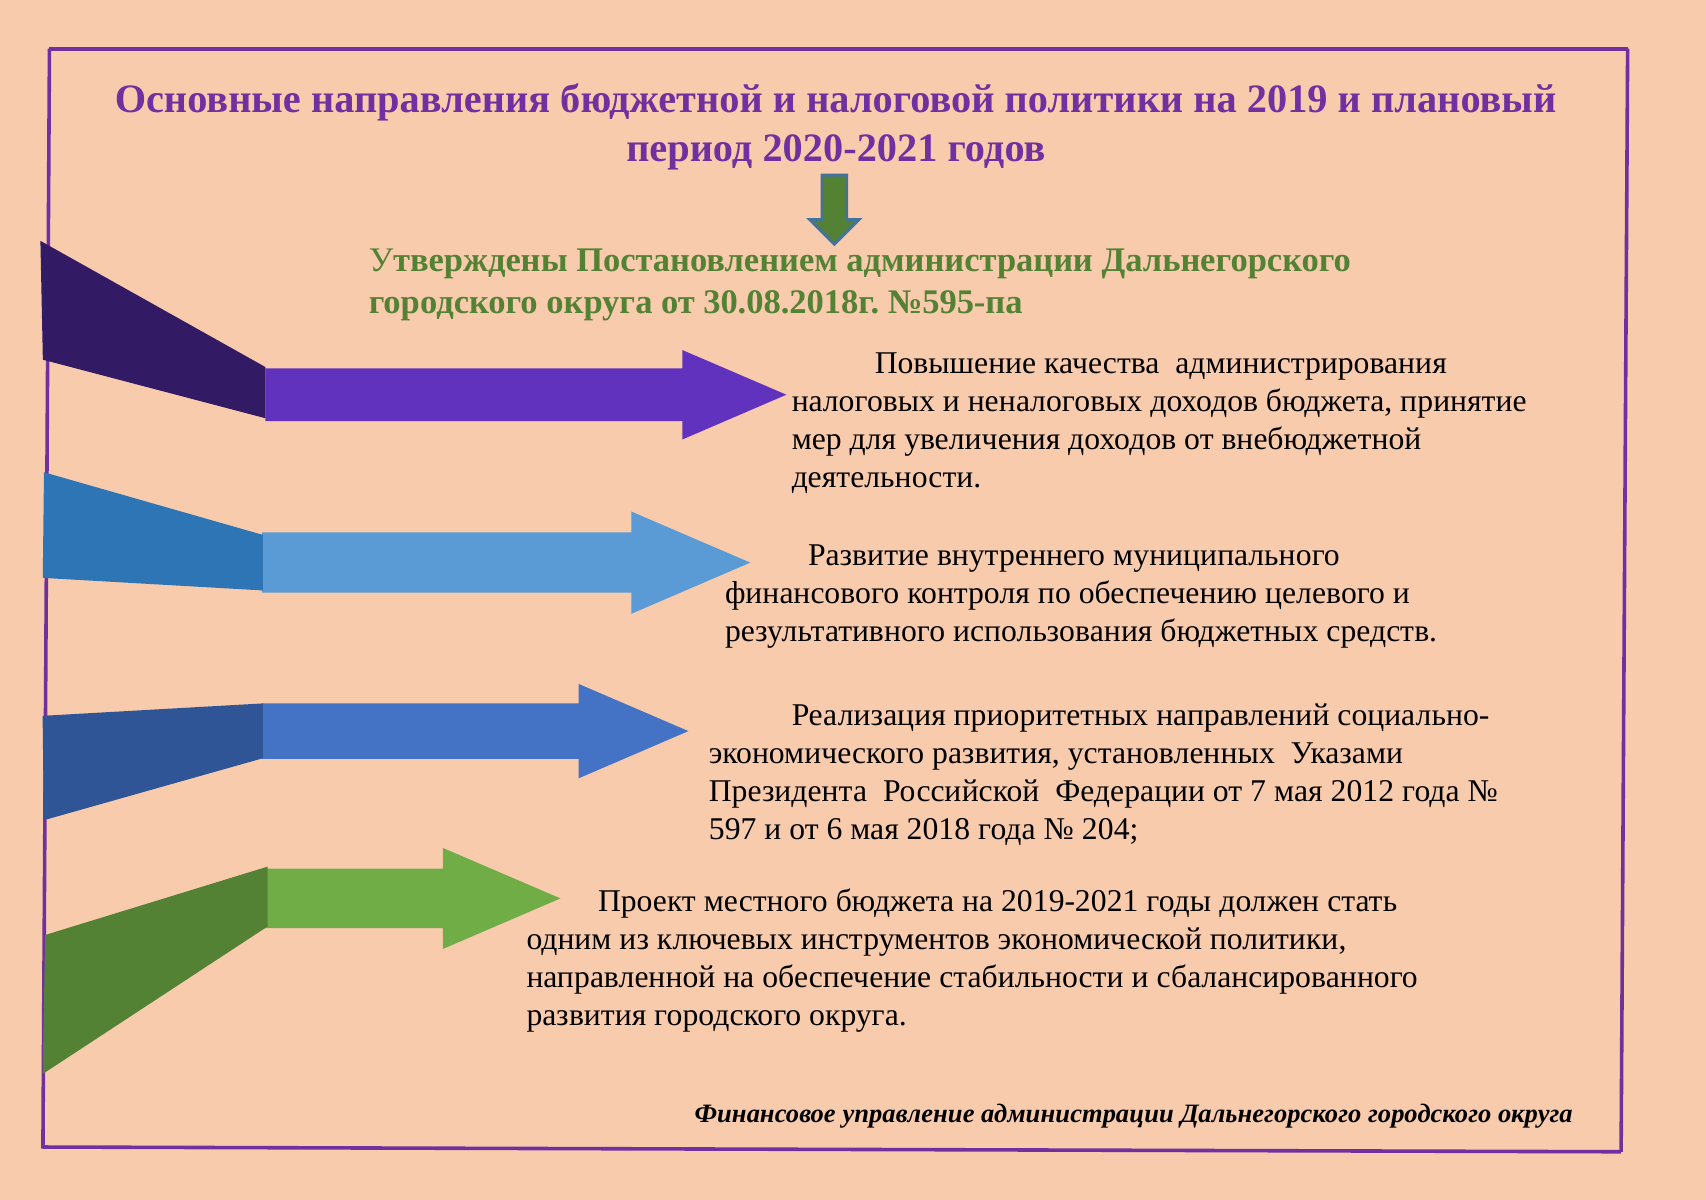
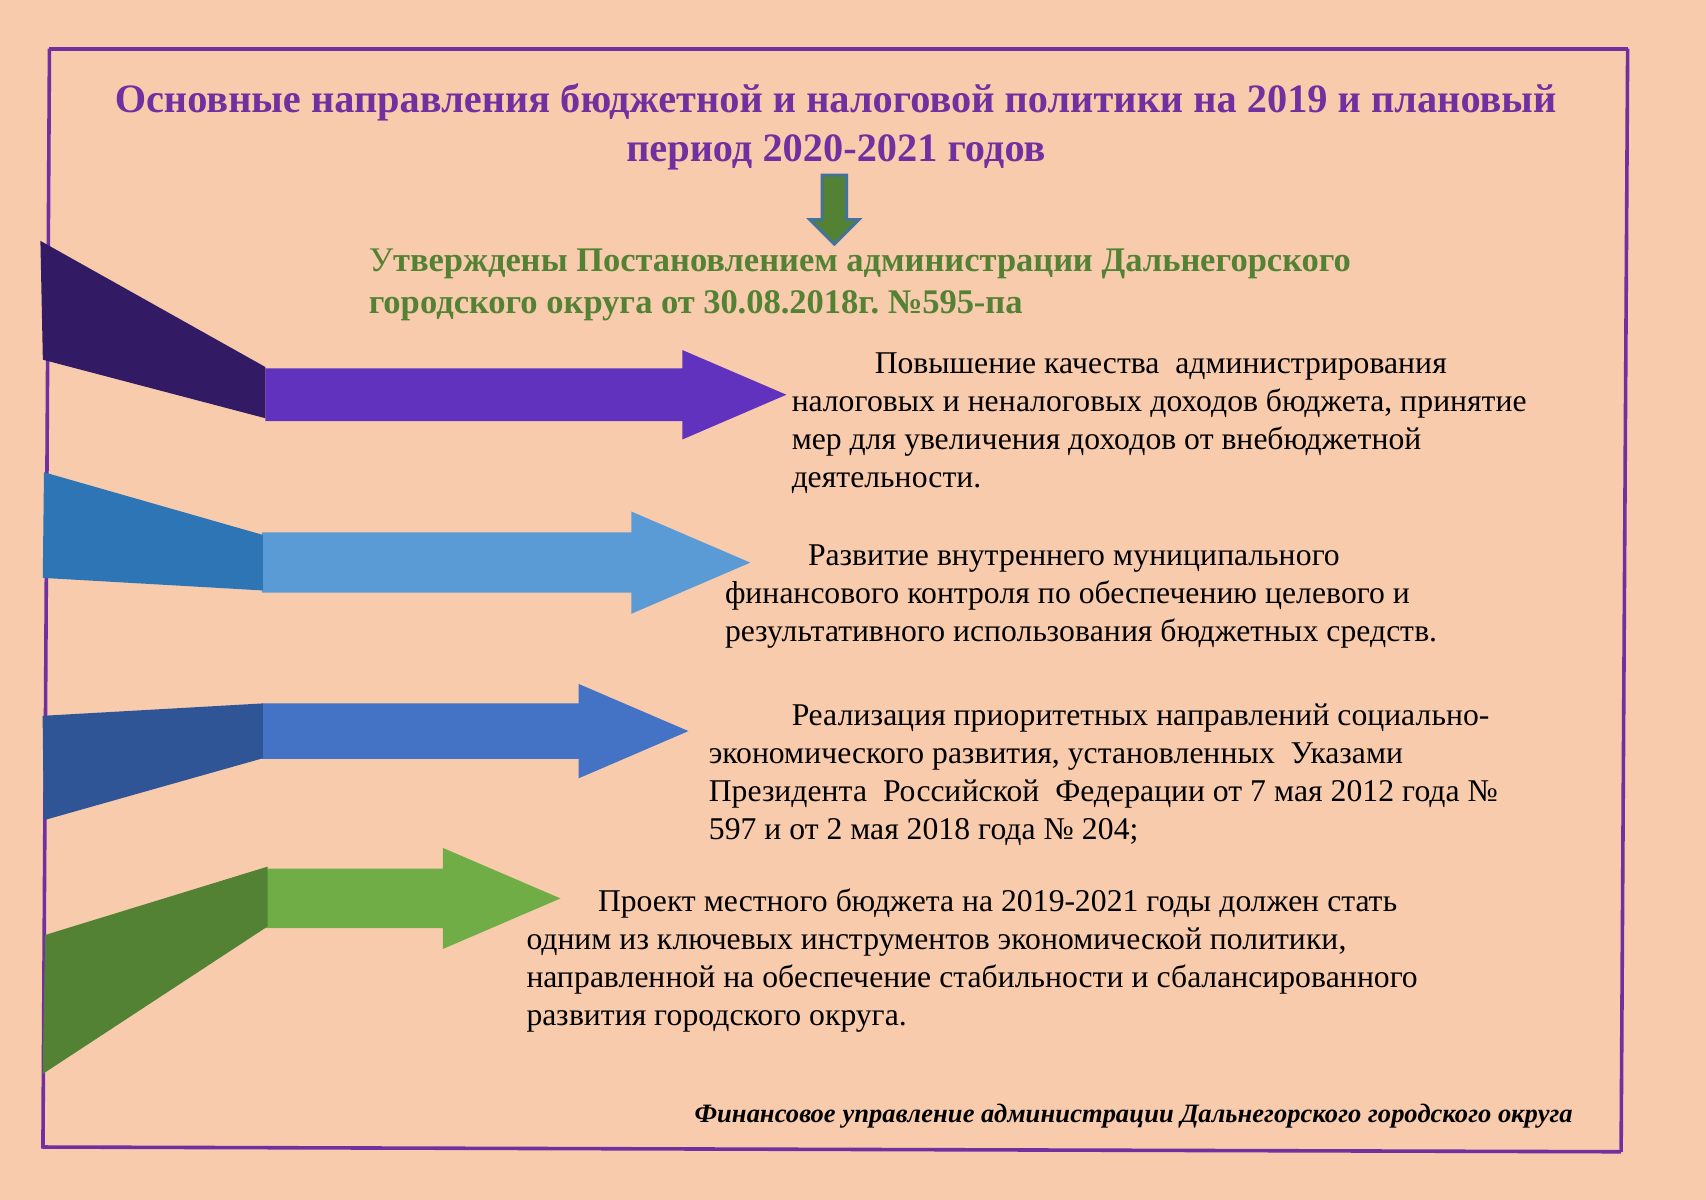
6: 6 -> 2 (835, 829)
